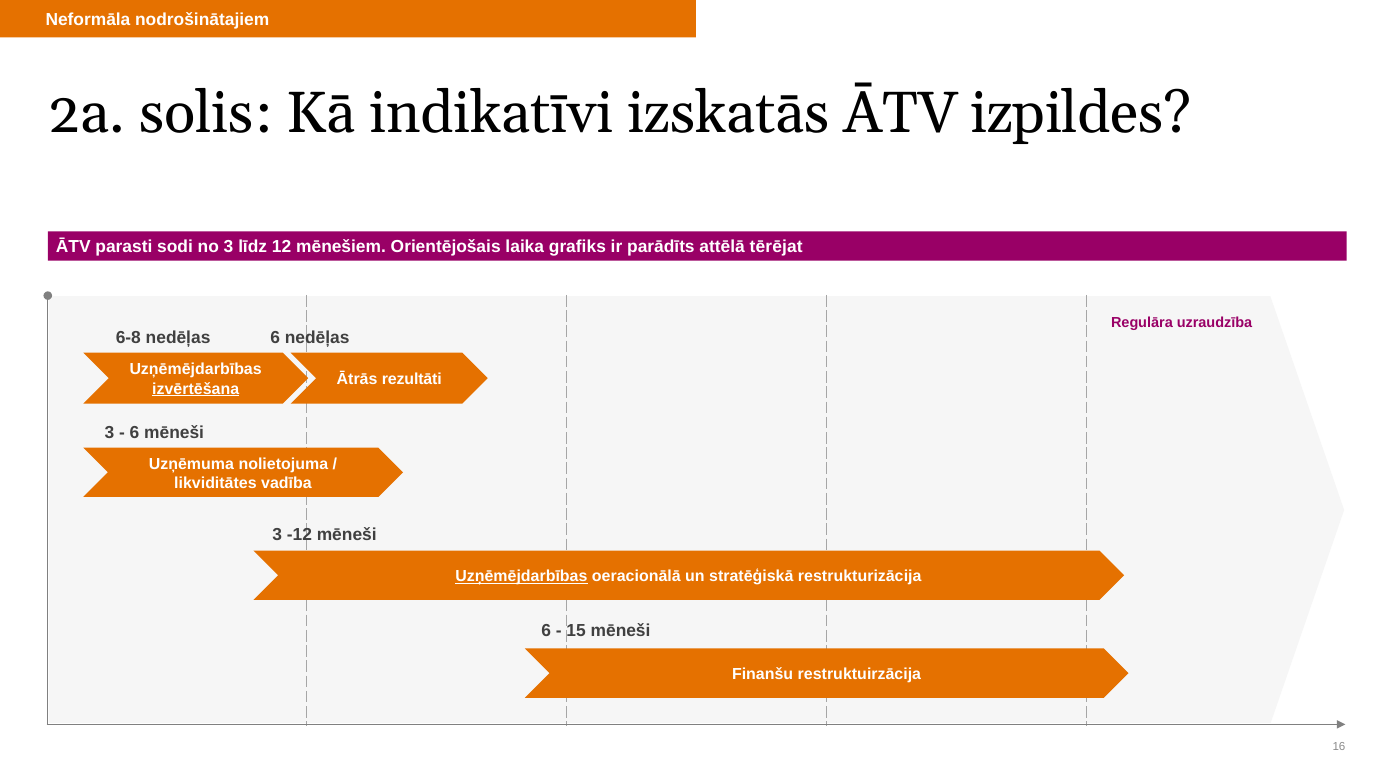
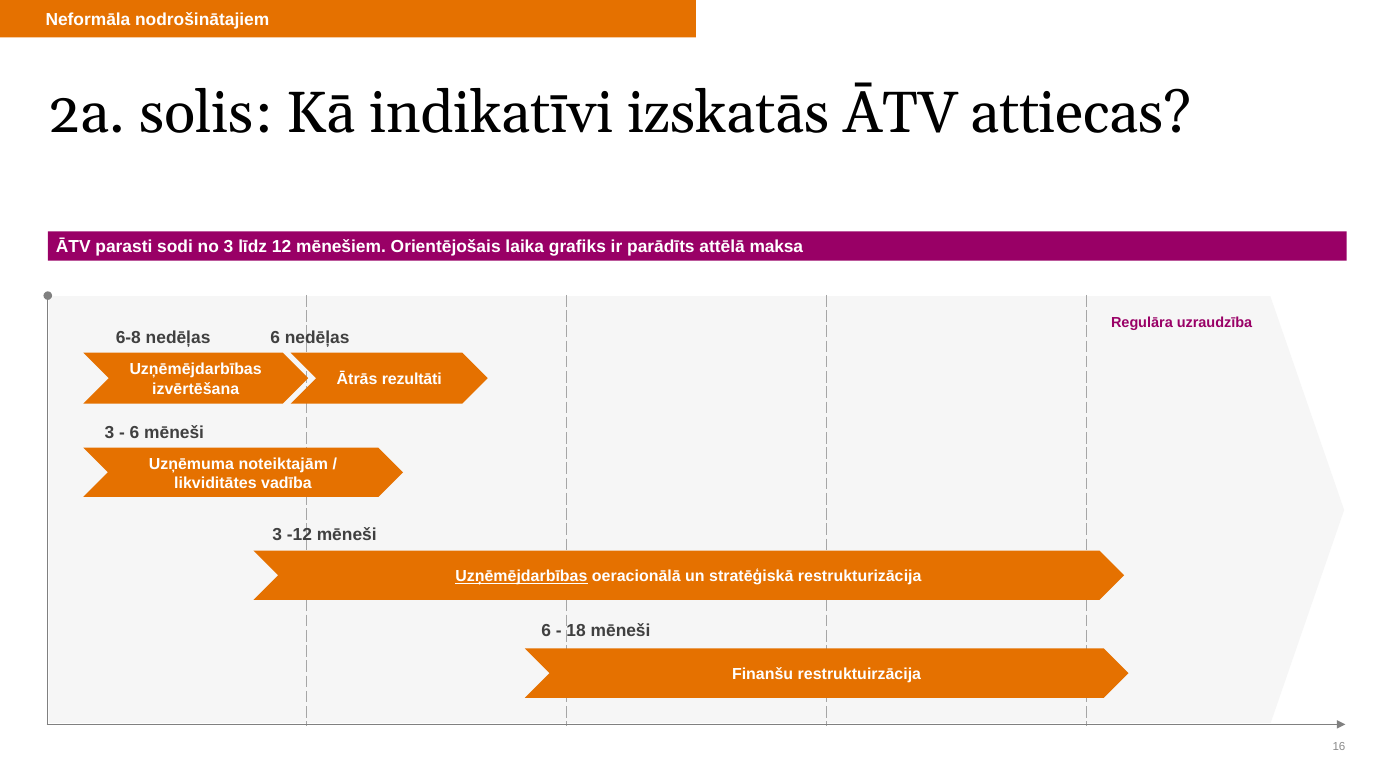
izpildes: izpildes -> attiecas (1081, 113)
tērējat: tērējat -> maksa (776, 247)
izvērtēšana underline: present -> none (196, 389)
nolietojuma: nolietojuma -> noteiktajām (283, 464)
15: 15 -> 18 (576, 631)
